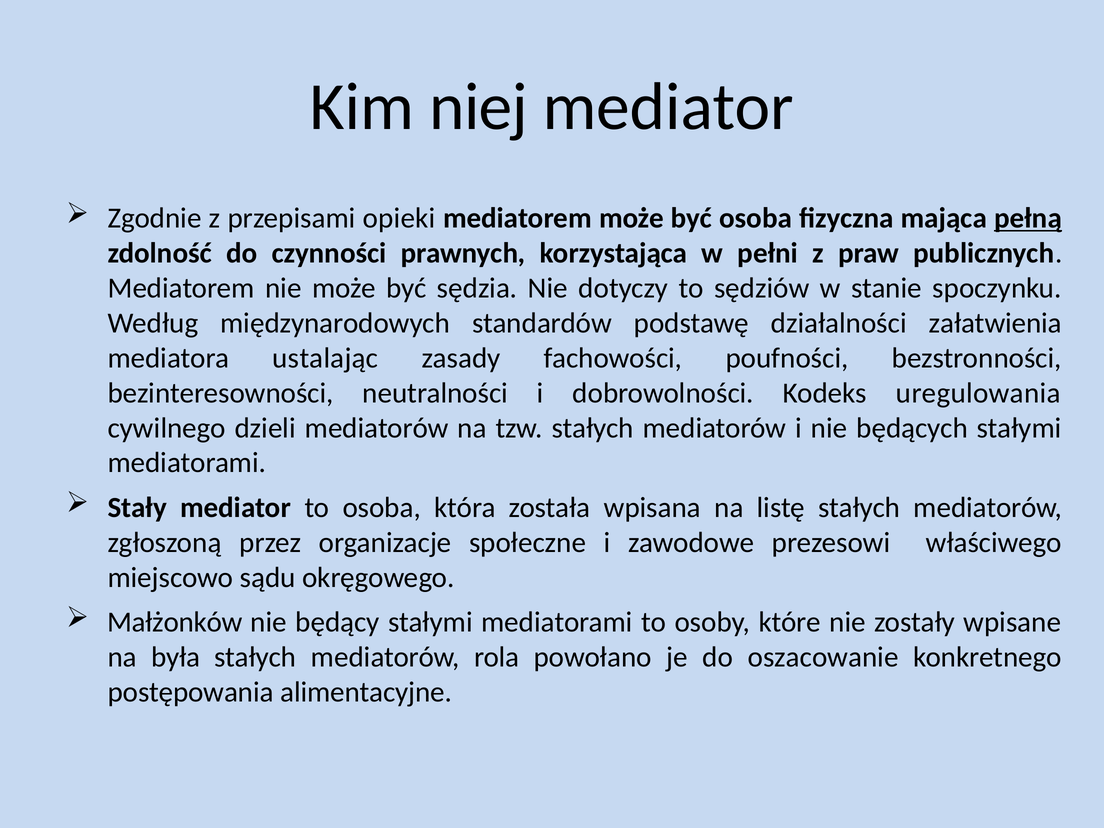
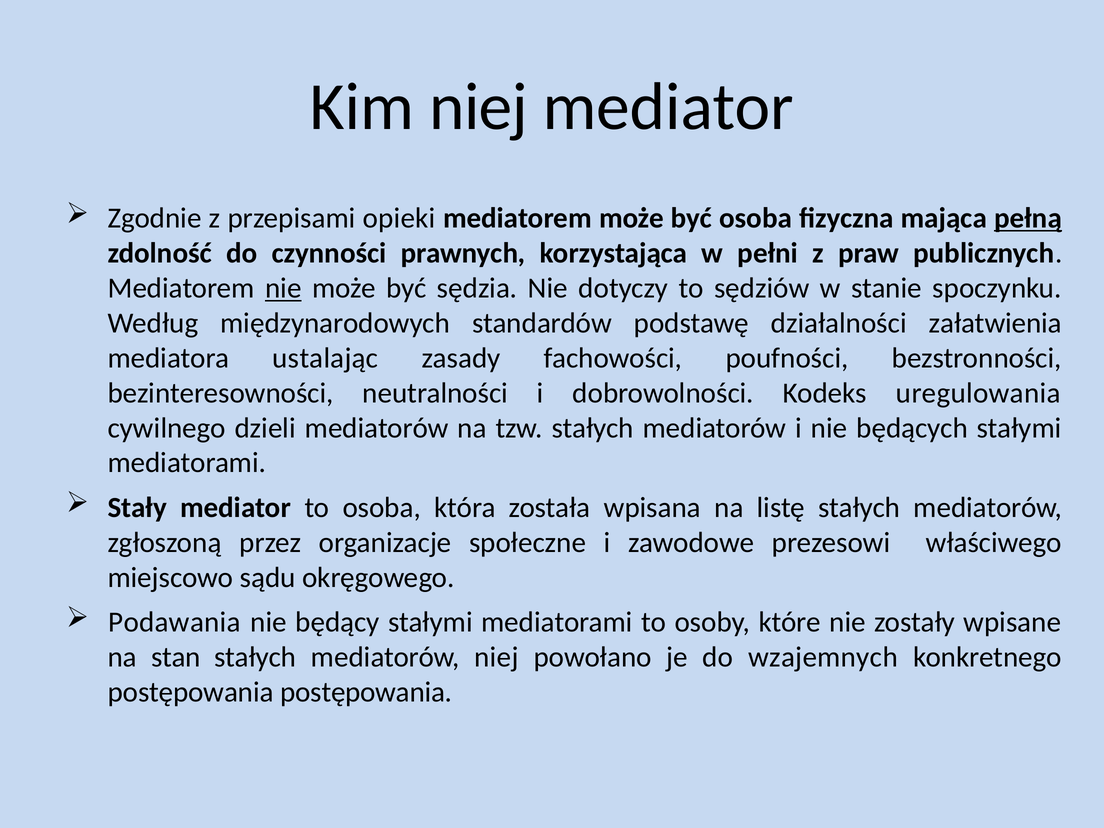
nie underline: none -> present (283, 288)
Małżonków: Małżonków -> Podawania (175, 622)
była: była -> stan (176, 657)
mediatorów rola: rola -> niej (496, 657)
oszacowanie: oszacowanie -> wzajemnych (823, 657)
postępowania alimentacyjne: alimentacyjne -> postępowania (366, 692)
